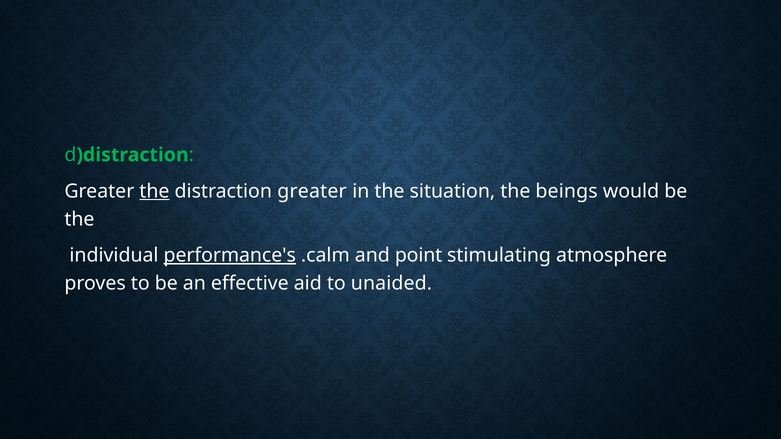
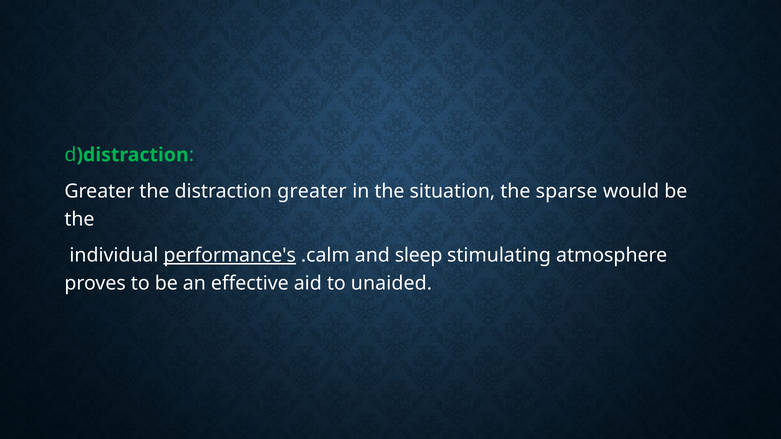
the underline: present -> none (154, 191)
beings: beings -> sparse (567, 191)
point: point -> sleep (419, 256)
